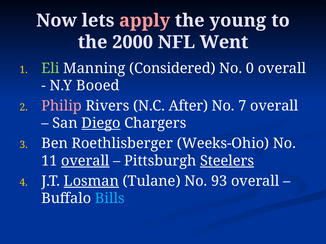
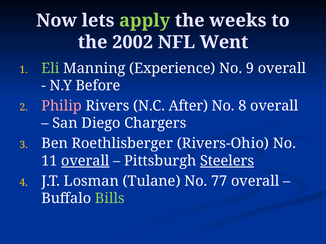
apply colour: pink -> light green (145, 21)
young: young -> weeks (238, 21)
2000: 2000 -> 2002 (133, 42)
Considered: Considered -> Experience (172, 68)
0: 0 -> 9 (250, 68)
Booed: Booed -> Before (98, 86)
7: 7 -> 8 (242, 106)
Diego underline: present -> none (101, 123)
Weeks-Ohio: Weeks-Ohio -> Rivers-Ohio (223, 144)
Losman underline: present -> none (91, 181)
93: 93 -> 77 (219, 181)
Bills colour: light blue -> light green (110, 199)
